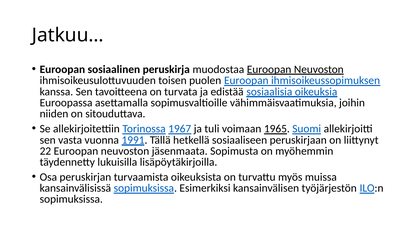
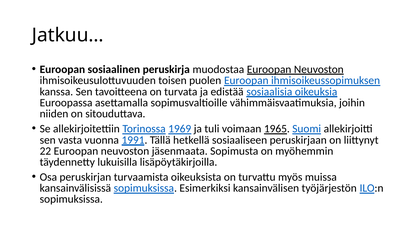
1967: 1967 -> 1969 (180, 129)
